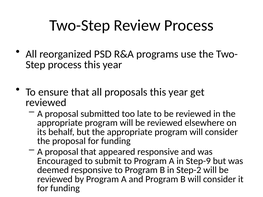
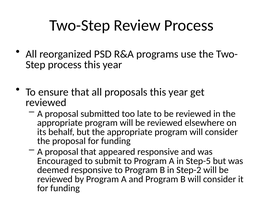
Step-9: Step-9 -> Step-5 (198, 161)
